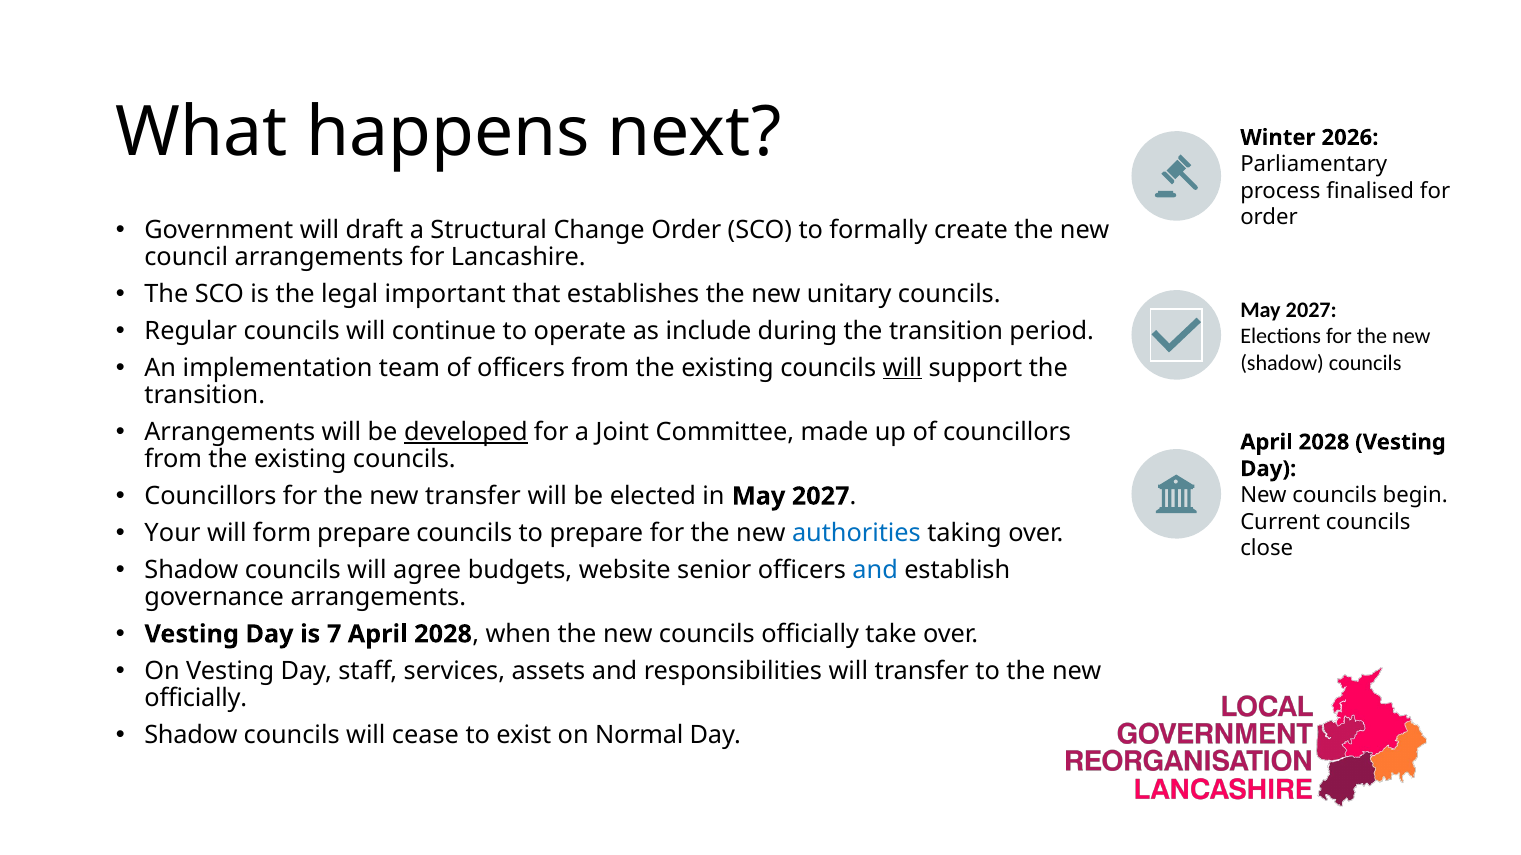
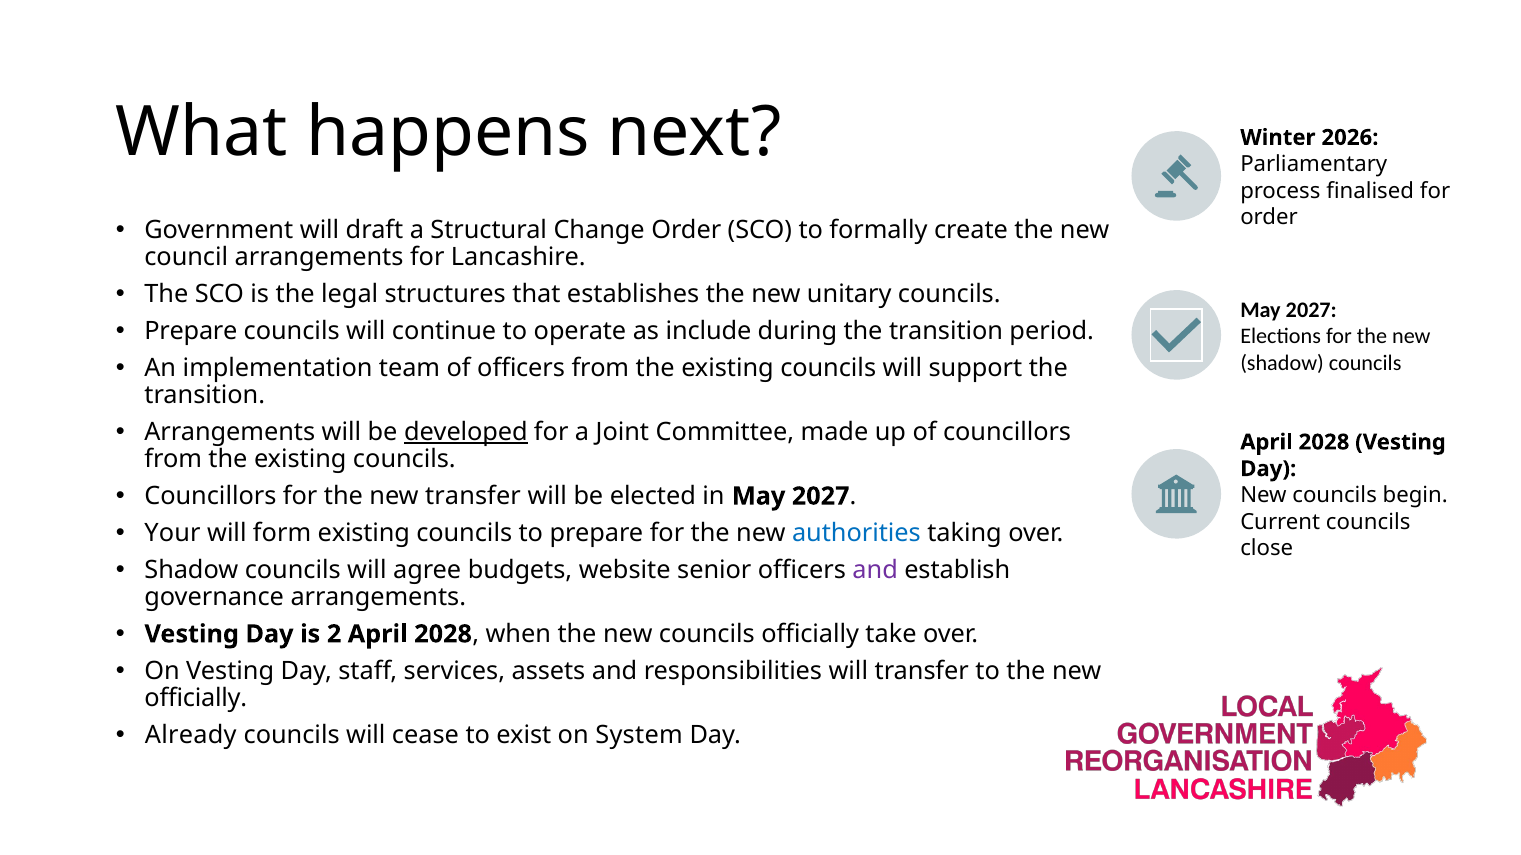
important: important -> structures (445, 294)
Regular: Regular -> Prepare (191, 331)
will underline: present -> none (902, 368)
form prepare: prepare -> existing (364, 533)
and colour: blue -> purple (875, 570)
7: 7 -> 2 (334, 634)
Shadow: Shadow -> Already (191, 736)
Normal: Normal -> System (639, 736)
